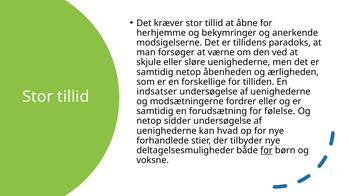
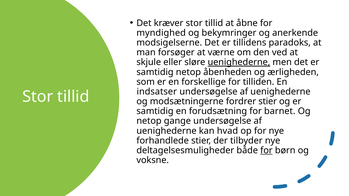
herhjemme: herhjemme -> myndighed (161, 33)
uenighederne underline: none -> present (239, 62)
fordrer eller: eller -> stier (268, 102)
følelse: følelse -> barnet (280, 111)
sidder: sidder -> gange (177, 121)
